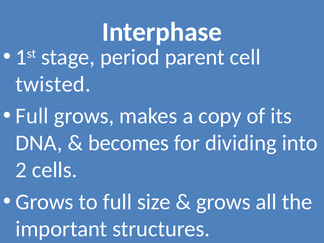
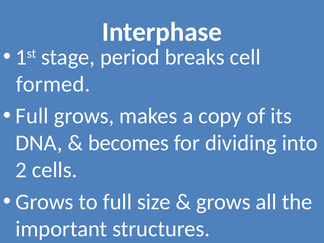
parent: parent -> breaks (195, 57)
twisted: twisted -> formed (53, 84)
